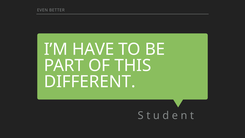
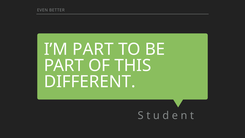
I’M HAVE: HAVE -> PART (93, 49)
